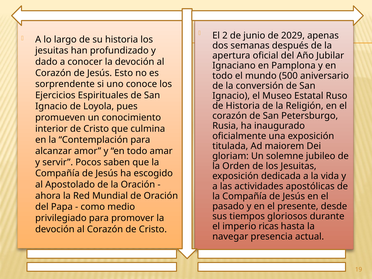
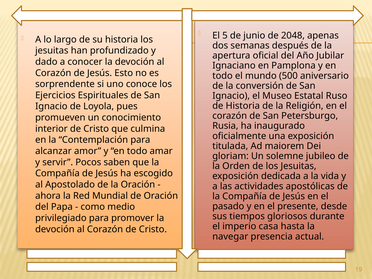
2: 2 -> 5 (225, 36)
2029: 2029 -> 2048 (293, 36)
ricas: ricas -> casa (268, 226)
